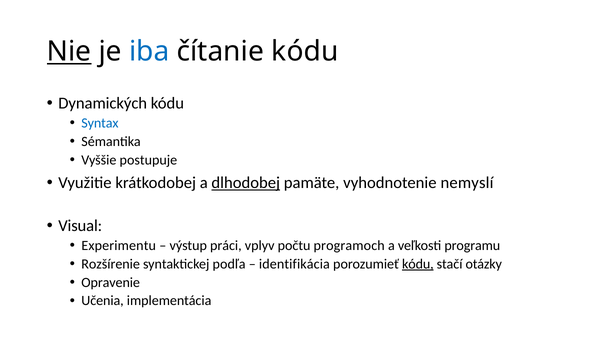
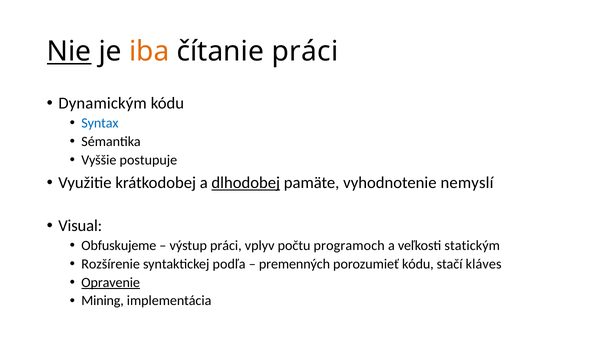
iba colour: blue -> orange (149, 52)
čítanie kódu: kódu -> práci (305, 52)
Dynamických: Dynamických -> Dynamickým (103, 103)
Experimentu: Experimentu -> Obfuskujeme (119, 245)
programu: programu -> statickým (472, 245)
identifikácia: identifikácia -> premenných (295, 263)
kódu underline: present -> none (418, 263)
otázky: otázky -> kláves (484, 263)
Opravenie underline: none -> present (111, 282)
Učenia: Učenia -> Mining (103, 300)
